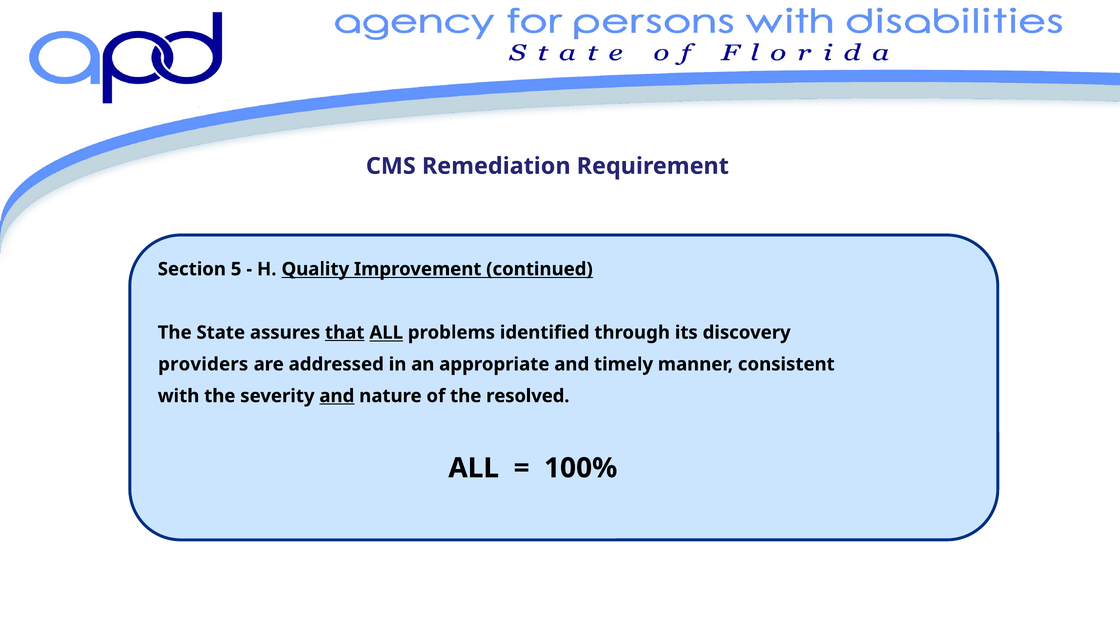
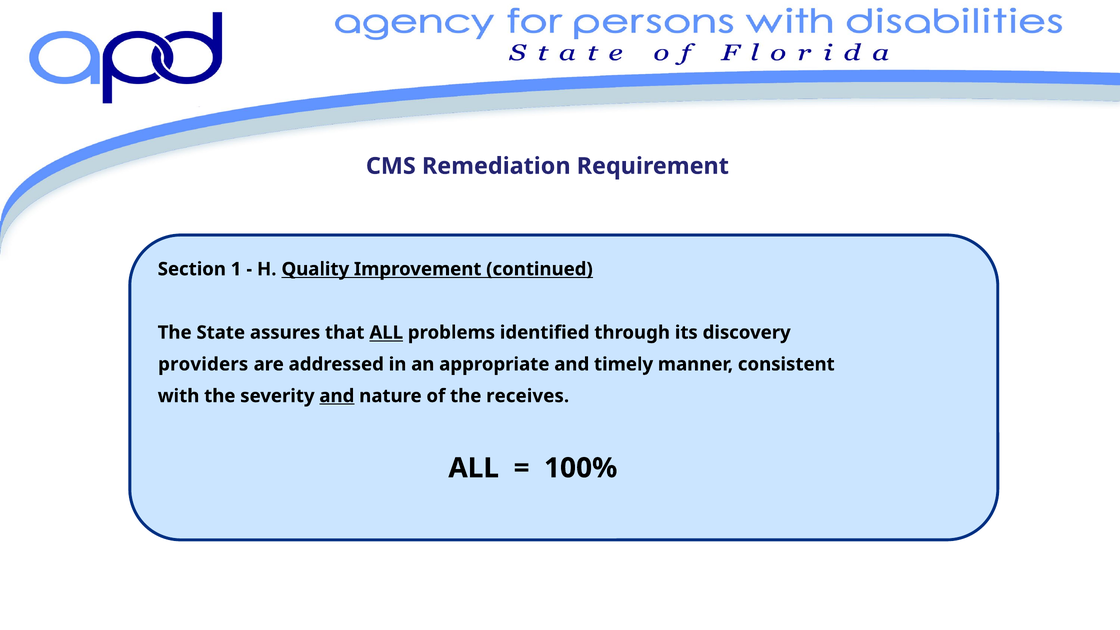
5: 5 -> 1 (236, 269)
that underline: present -> none (345, 333)
resolved: resolved -> receives (528, 396)
